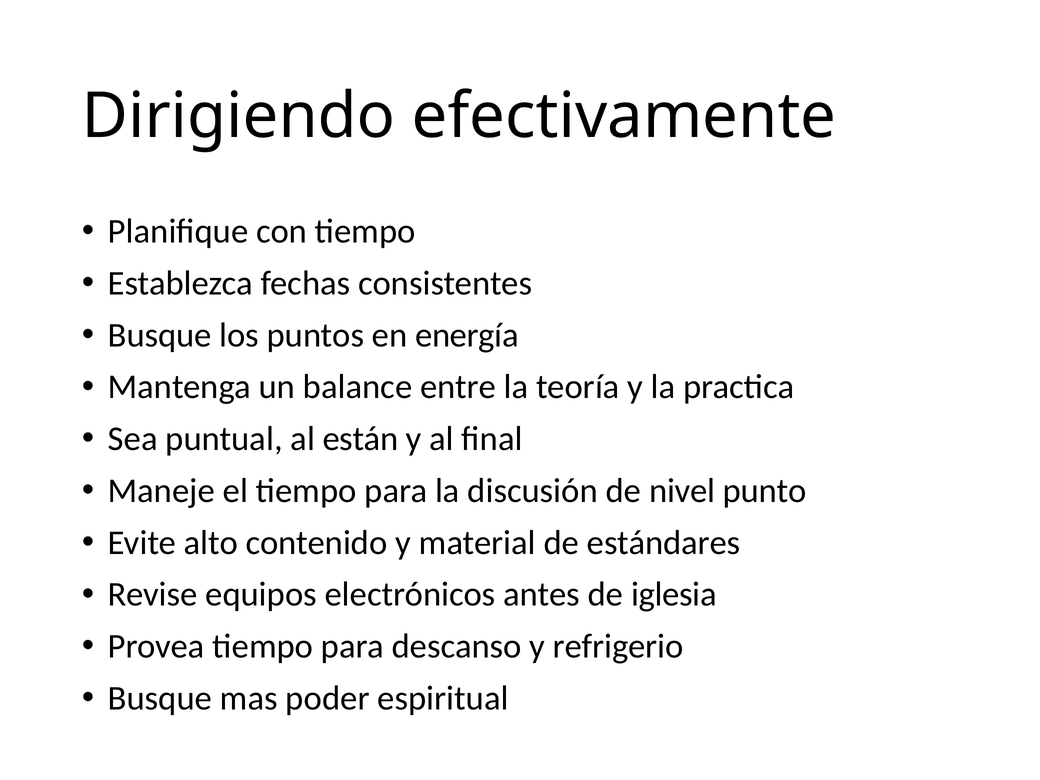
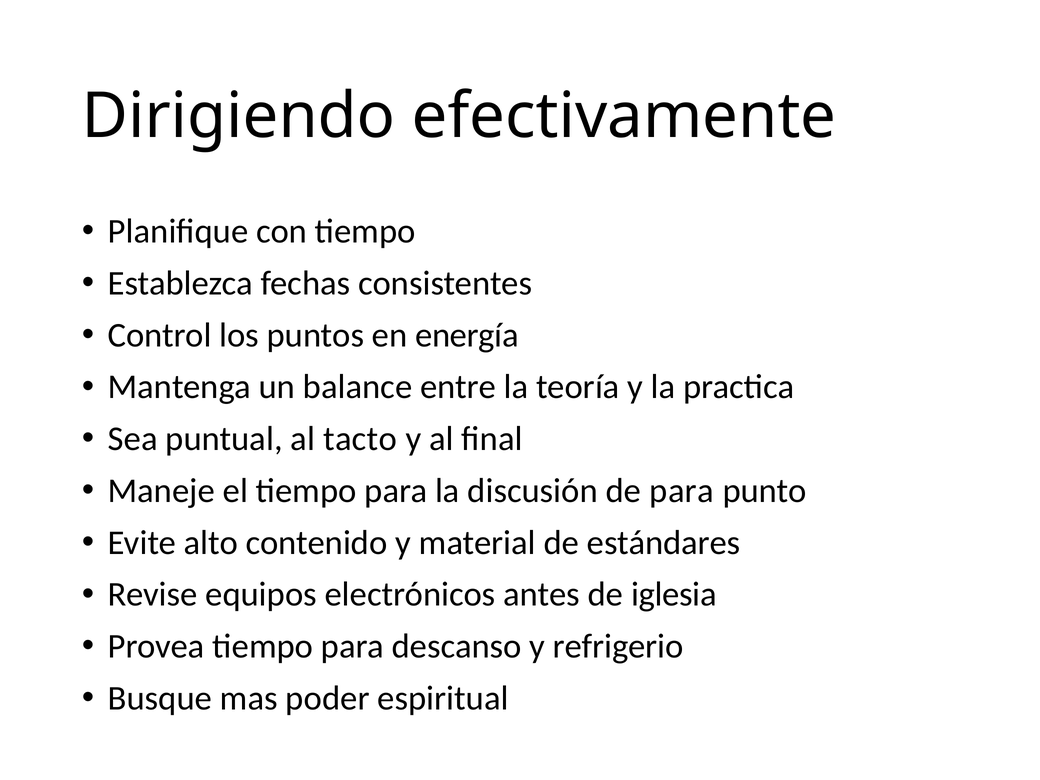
Busque: Busque -> Control (160, 335)
están: están -> tacto (360, 439)
de nivel: nivel -> para (682, 491)
